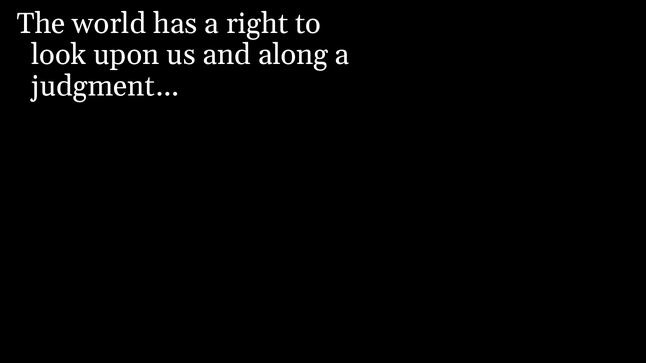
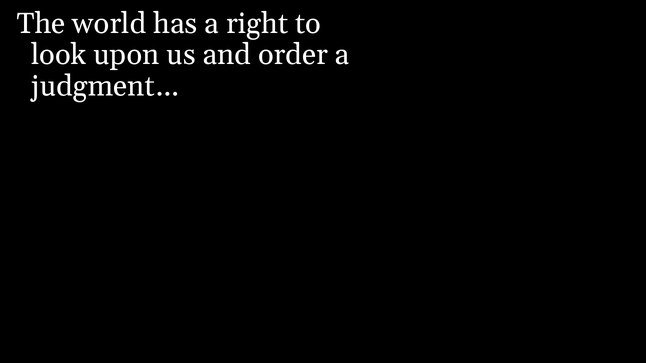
along: along -> order (293, 55)
